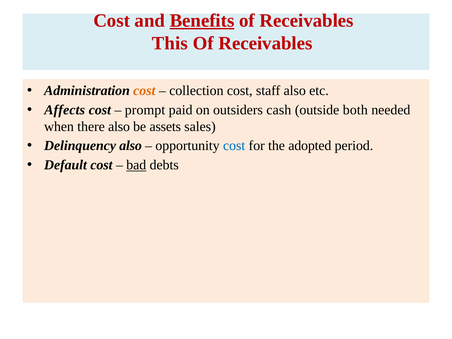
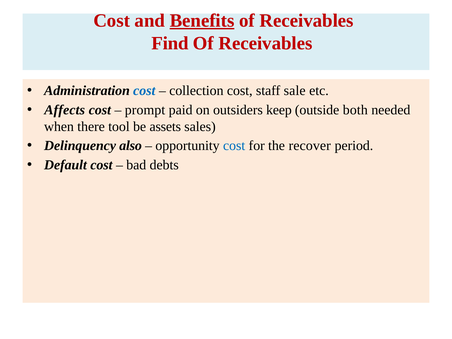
This: This -> Find (170, 43)
cost colour: orange -> blue (144, 91)
staff also: also -> sale (295, 91)
cash: cash -> keep (279, 110)
there also: also -> tool (119, 126)
adopted: adopted -> recover (310, 146)
bad underline: present -> none (136, 165)
